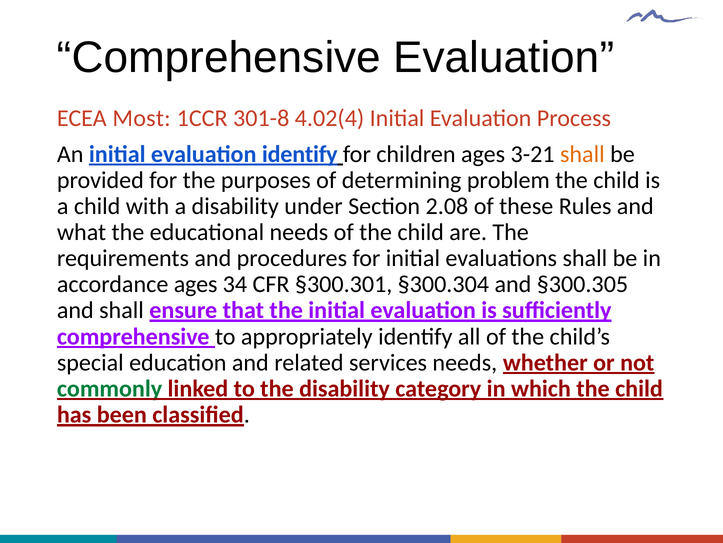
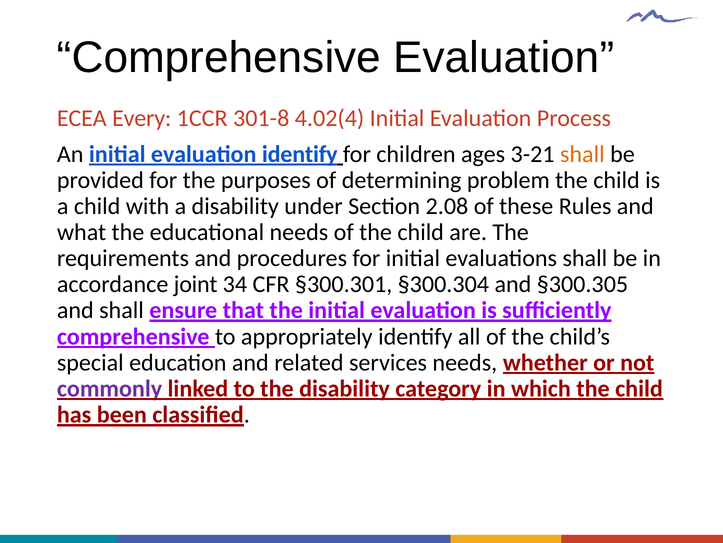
Most: Most -> Every (142, 118)
accordance ages: ages -> joint (196, 284)
commonly colour: green -> purple (110, 388)
